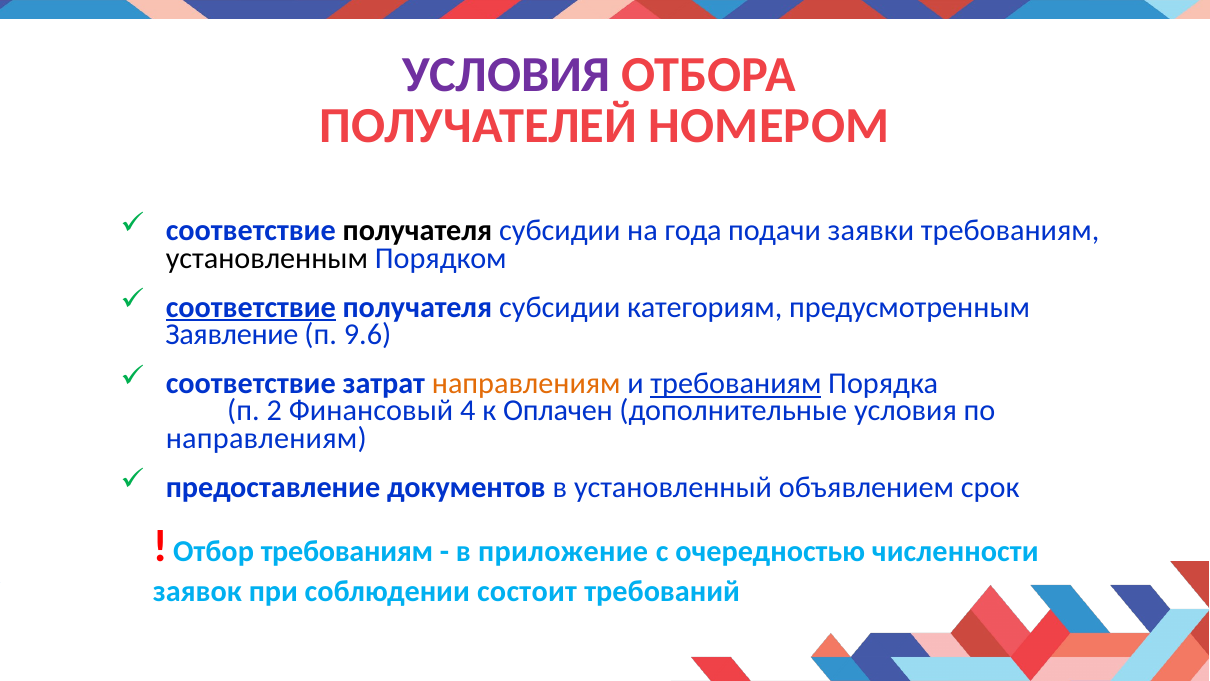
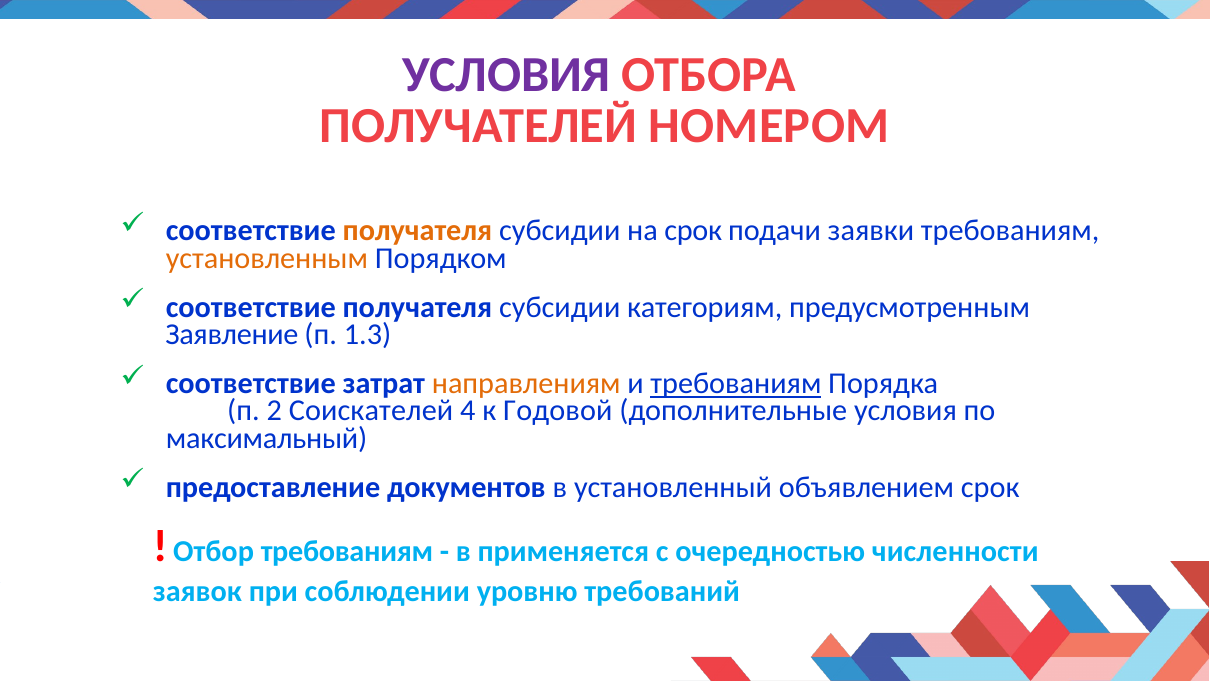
получателя colour: black -> orange (417, 231)
на года: года -> срок (693, 231)
установленным colour: black -> orange (267, 258)
соответствие underline: present -> none (251, 307)
9.6: 9.6 -> 1.3 (368, 334)
Финансовый: Финансовый -> Соискателей (371, 411)
Оплачен: Оплачен -> Годовой (558, 411)
направлениям: направлениям -> максимальный (267, 438)
приложение: приложение -> применяется (563, 552)
состоит: состоит -> уровню (527, 591)
